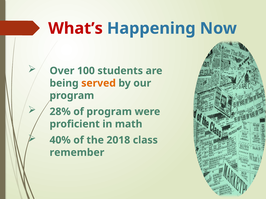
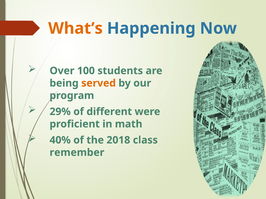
What’s colour: red -> orange (75, 28)
28%: 28% -> 29% (60, 112)
of program: program -> different (109, 112)
